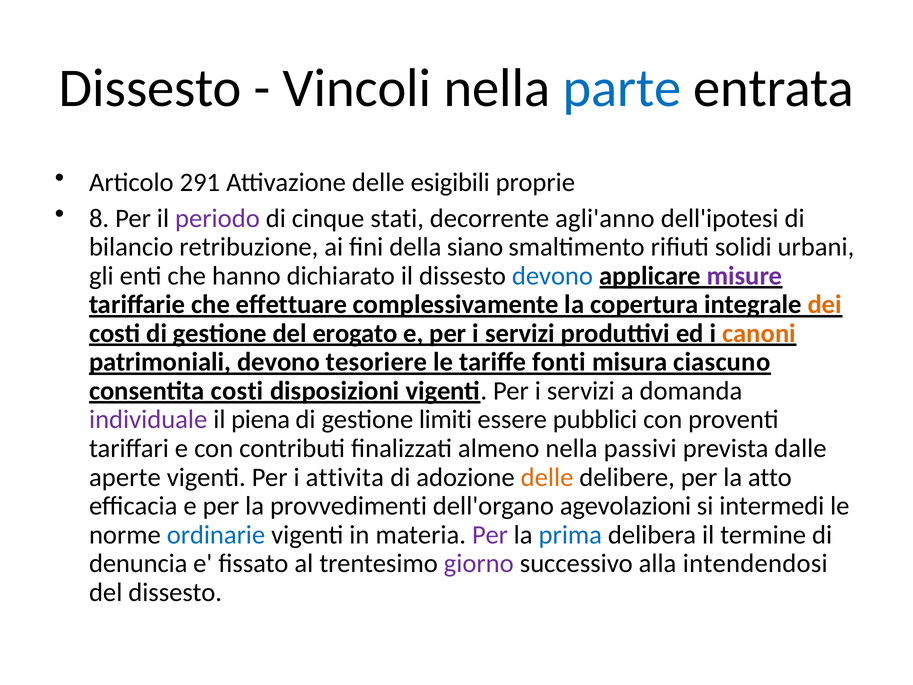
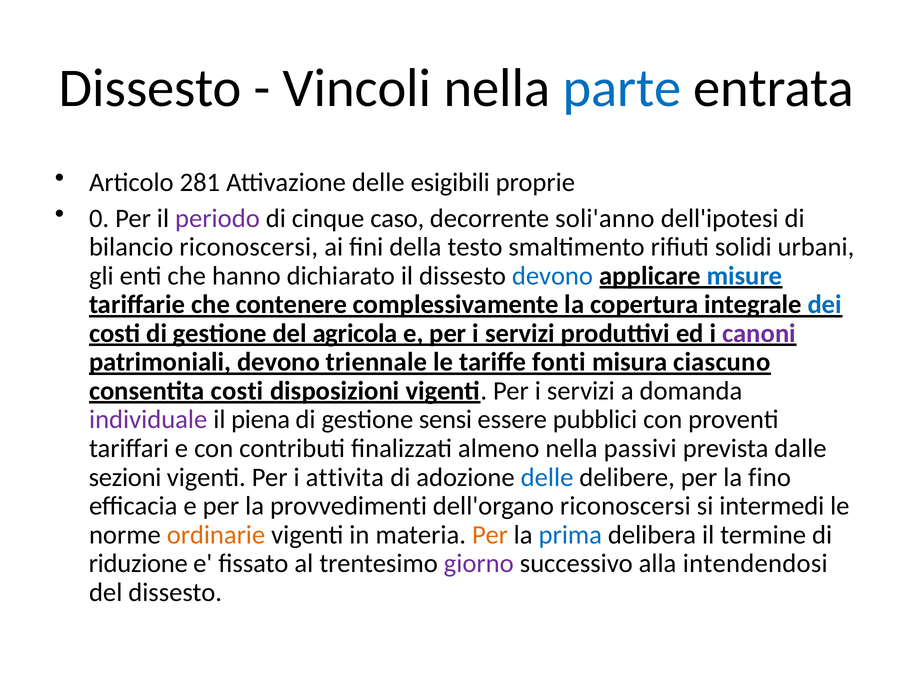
291: 291 -> 281 (200, 182)
8: 8 -> 0 (99, 218)
stati: stati -> caso (397, 218)
agli'anno: agli'anno -> soli'anno (605, 218)
bilancio retribuzione: retribuzione -> riconoscersi (249, 247)
siano: siano -> testo (475, 247)
misure colour: purple -> blue (745, 276)
effettuare: effettuare -> contenere (291, 305)
dei colour: orange -> blue (825, 305)
erogato: erogato -> agricola (355, 333)
canoni colour: orange -> purple (759, 333)
tesoriere: tesoriere -> triennale (377, 362)
limiti: limiti -> sensi (445, 420)
aperte: aperte -> sezioni (125, 477)
delle colour: orange -> blue (547, 477)
atto: atto -> fino (770, 477)
dell'organo agevolazioni: agevolazioni -> riconoscersi (625, 506)
ordinarie colour: blue -> orange (216, 535)
Per colour: purple -> orange (490, 535)
denuncia: denuncia -> riduzione (138, 563)
